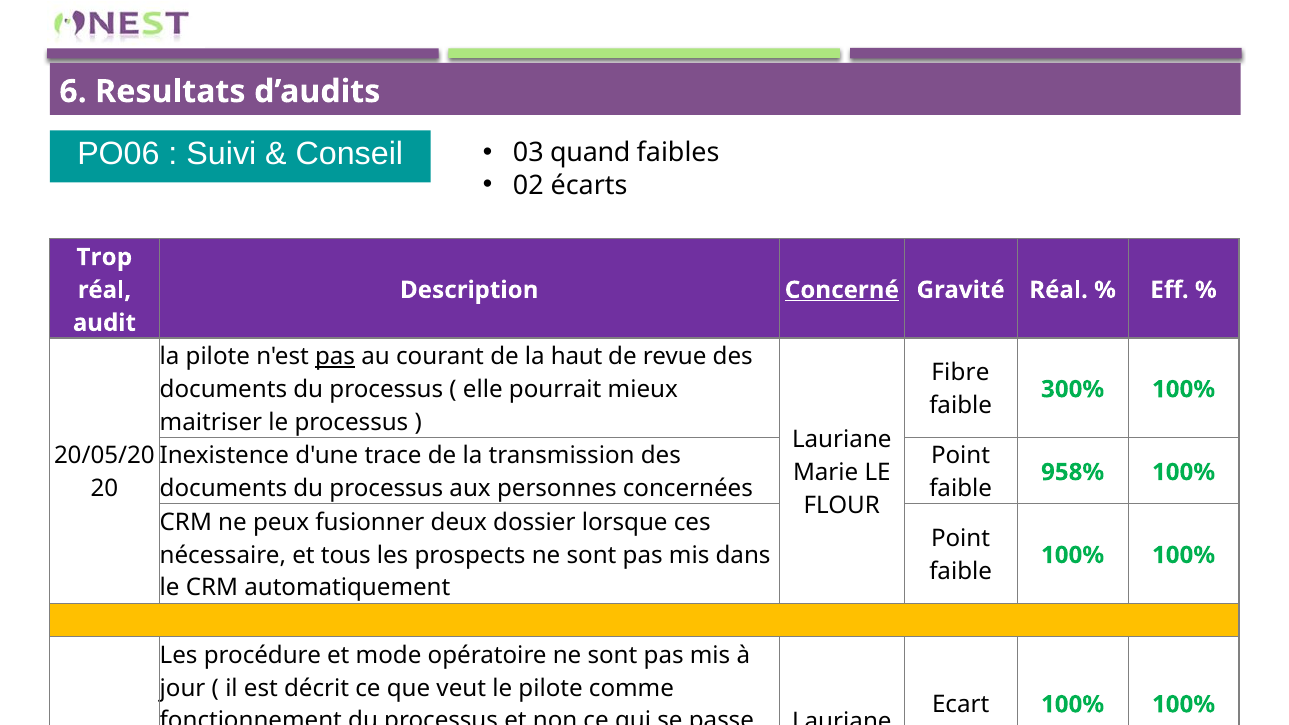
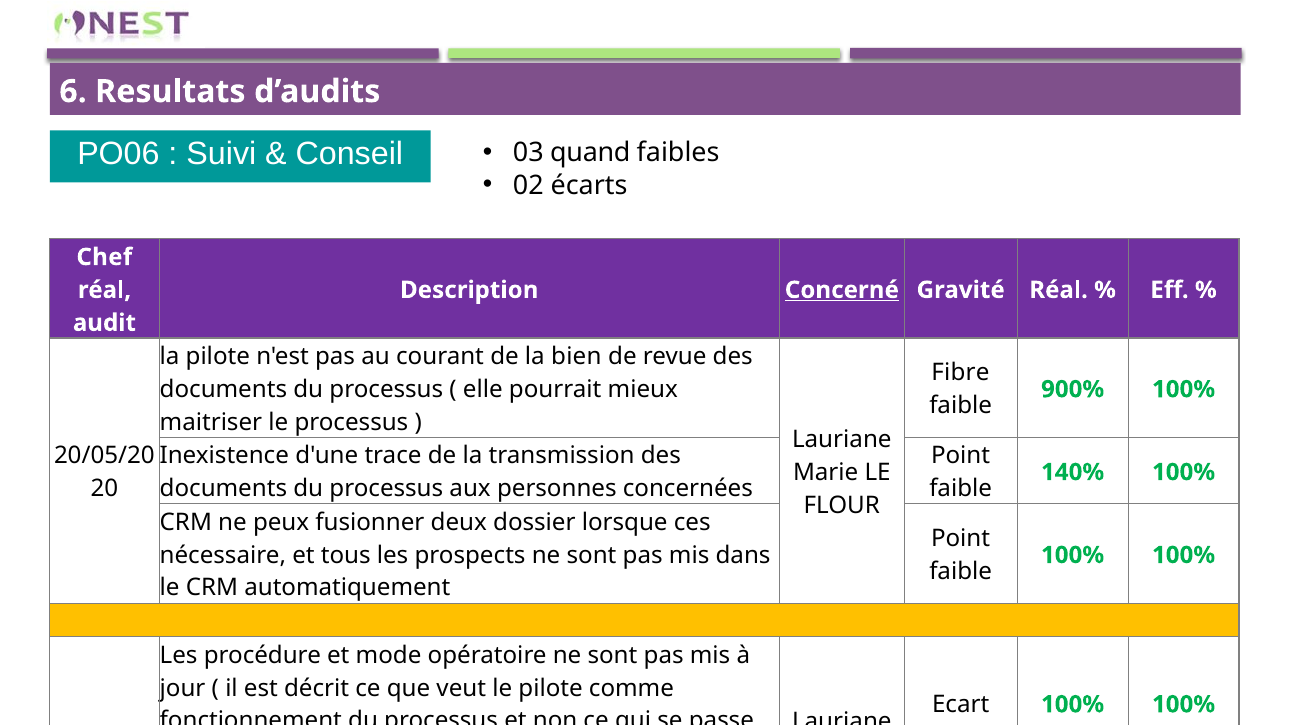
Trop: Trop -> Chef (104, 257)
pas underline: present -> none (335, 356)
haut: haut -> bien (576, 356)
300%: 300% -> 900% (1073, 389)
958%: 958% -> 140% (1073, 472)
